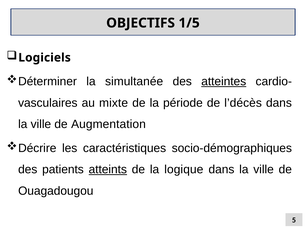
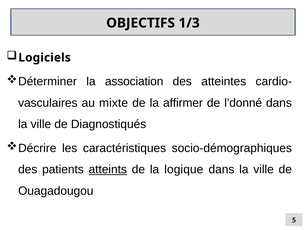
1/5: 1/5 -> 1/3 (189, 23)
simultanée: simultanée -> association (134, 81)
atteintes underline: present -> none (224, 81)
période: période -> affirmer (183, 103)
l’décès: l’décès -> l’donné (243, 103)
Augmentation: Augmentation -> Diagnostiqués (109, 124)
